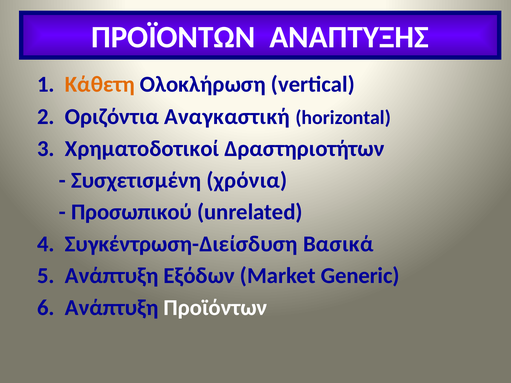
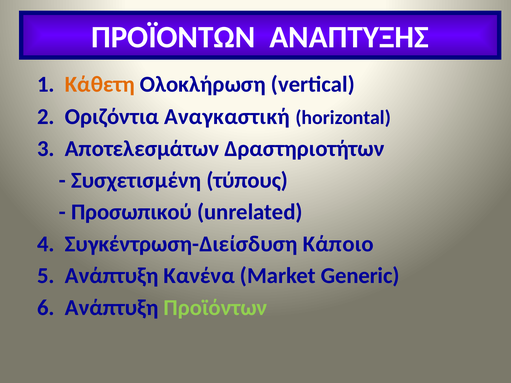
Χρηματοδοτικοί: Χρηματοδοτικοί -> Αποτελεσμάτων (142, 149)
χρόνια: χρόνια -> τύπους (247, 180)
Βασικά: Βασικά -> Κάποιο (338, 244)
Εξόδων: Εξόδων -> Κανένα (199, 276)
Προϊόντων colour: white -> light green (215, 308)
